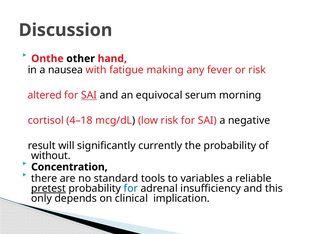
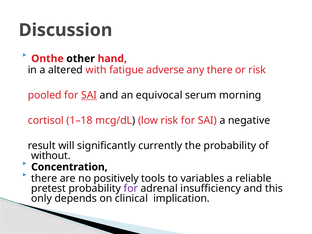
nausea: nausea -> altered (65, 70)
making: making -> adverse (165, 70)
any fever: fever -> there (220, 70)
altered: altered -> pooled (45, 95)
4–18: 4–18 -> 1–18 (80, 120)
standard: standard -> positively (116, 178)
pretest underline: present -> none (49, 188)
for colour: blue -> purple (131, 188)
